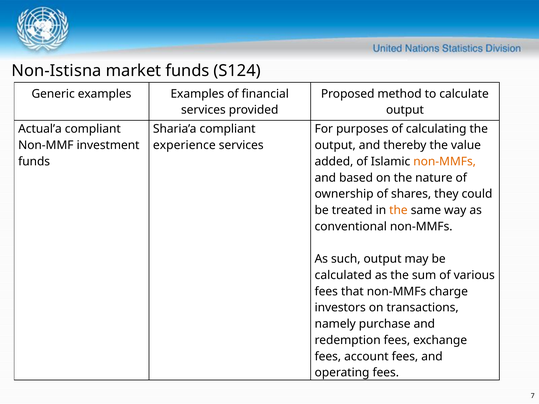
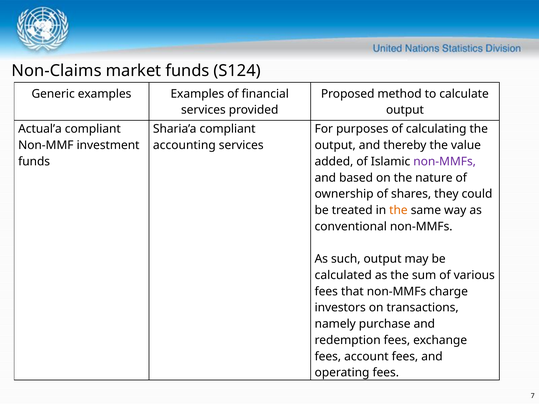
Non-Istisna: Non-Istisna -> Non-Claims (57, 71)
experience: experience -> accounting (184, 145)
non-MMFs colour: orange -> purple (445, 162)
